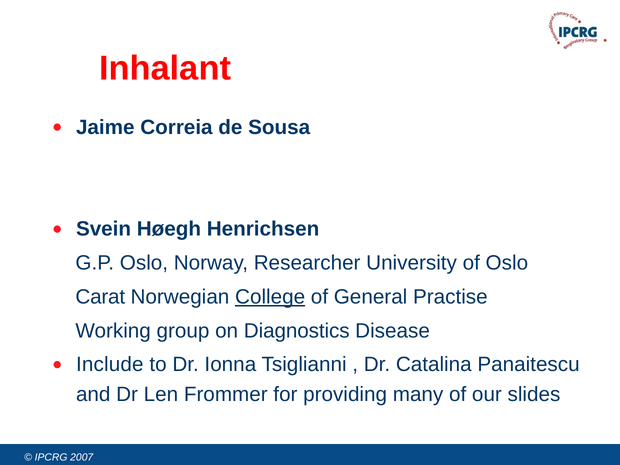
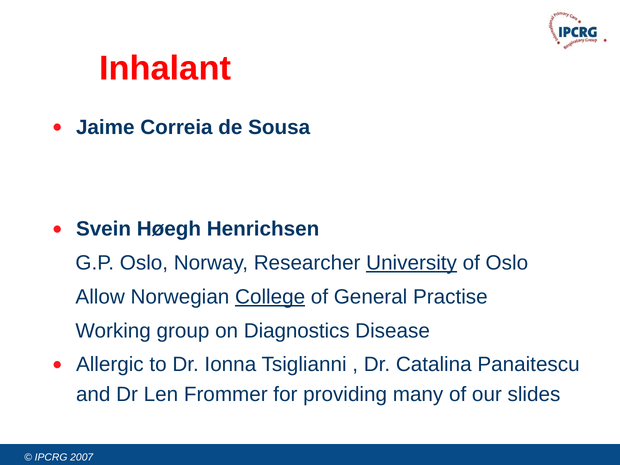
University underline: none -> present (412, 263)
Carat: Carat -> Allow (100, 297)
Include: Include -> Allergic (110, 365)
